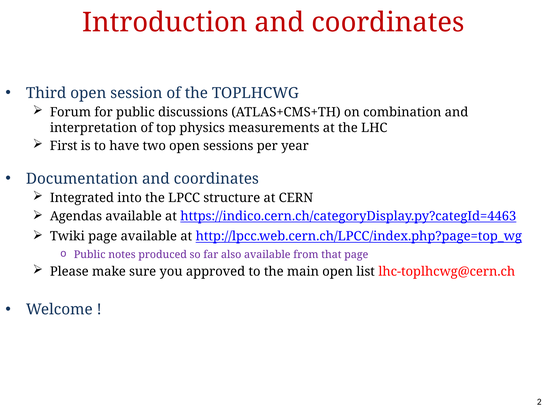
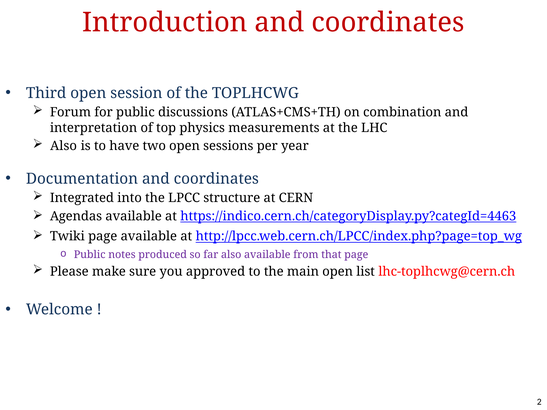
First: First -> Also (64, 146)
